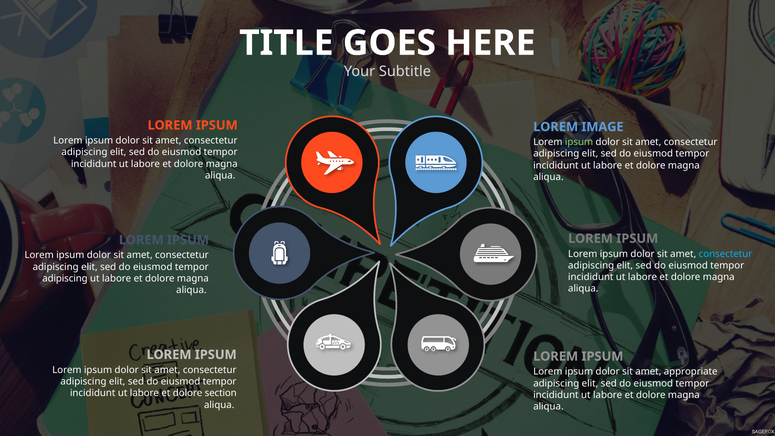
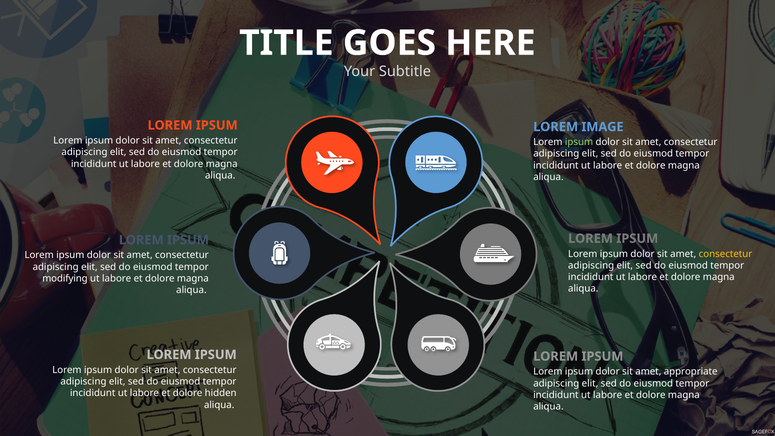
consectetur colour: light blue -> yellow (726, 254)
adipiscing: adipiscing -> modifying (65, 279)
section: section -> hidden (221, 393)
